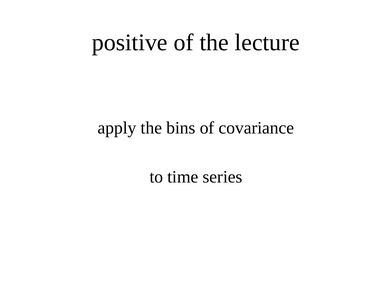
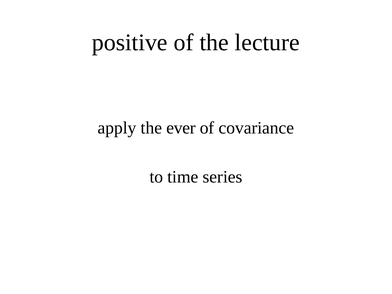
bins: bins -> ever (181, 128)
